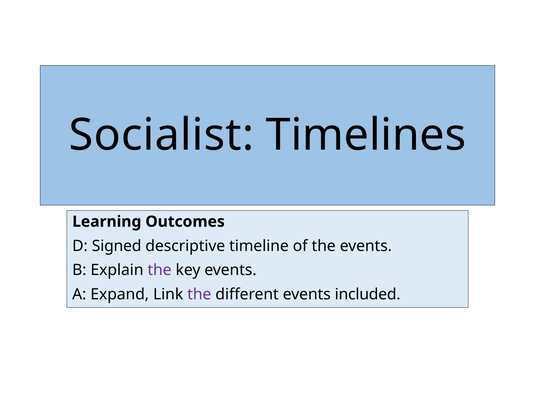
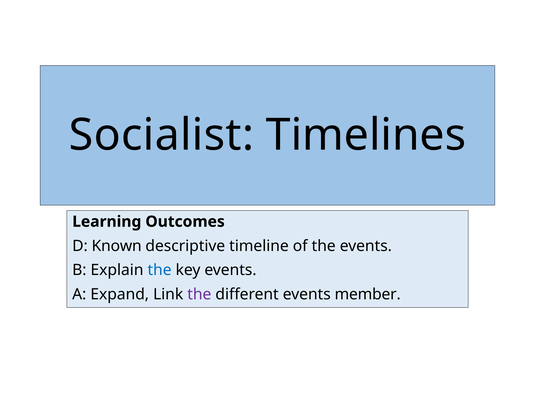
Signed: Signed -> Known (117, 246)
the colour: purple -> blue (160, 270)
included: included -> member (368, 295)
